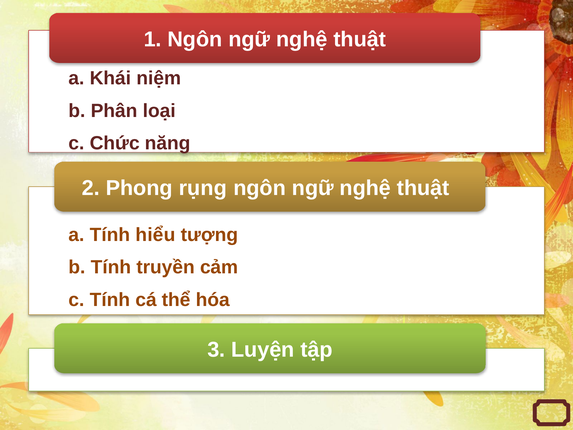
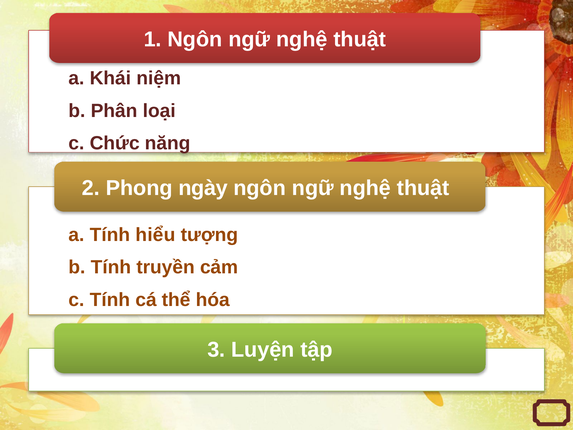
rụng: rụng -> ngày (203, 188)
